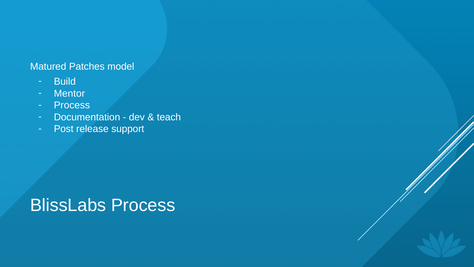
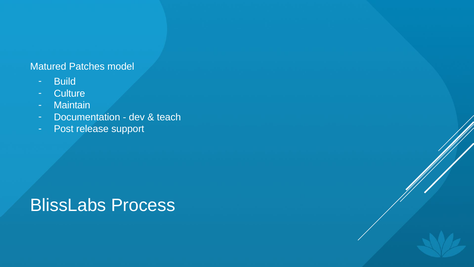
Mentor: Mentor -> Culture (69, 93)
Process: Process -> Maintain (72, 105)
